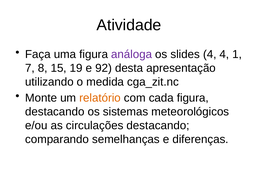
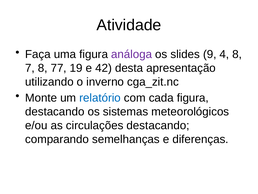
slides 4: 4 -> 9 (210, 54)
4 1: 1 -> 8 (237, 54)
15: 15 -> 77 (59, 68)
92: 92 -> 42 (104, 68)
medida: medida -> inverno (105, 82)
relatório colour: orange -> blue (100, 98)
